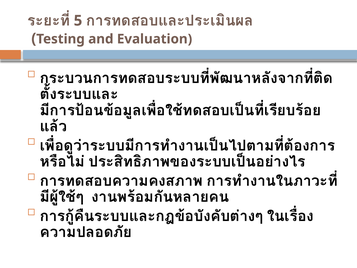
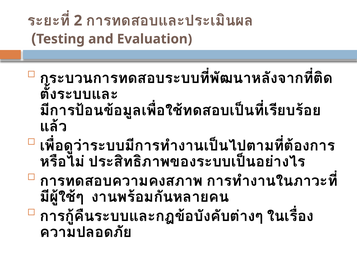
5: 5 -> 2 (78, 21)
